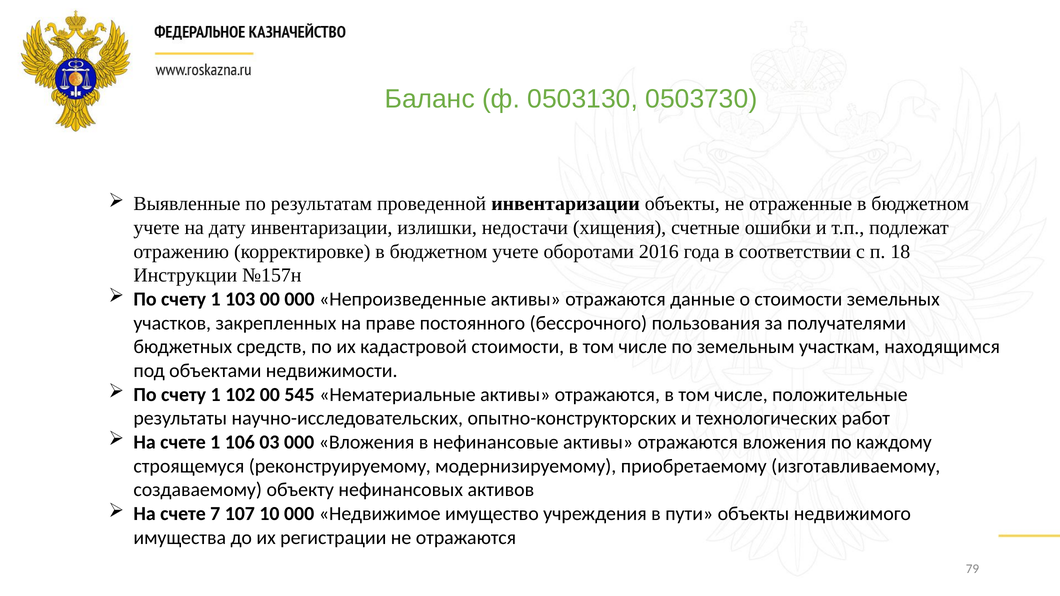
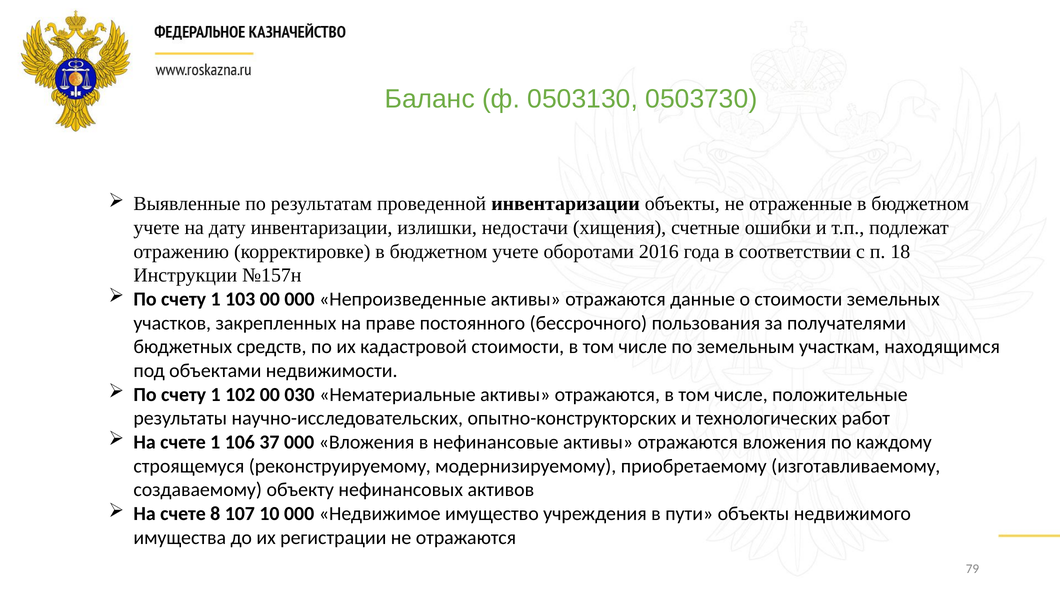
545: 545 -> 030 (299, 395)
03: 03 -> 37 (269, 442)
7: 7 -> 8 (215, 514)
